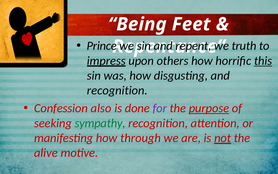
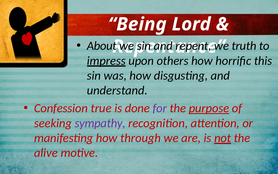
Feet: Feet -> Lord (191, 24)
Prince: Prince -> About (102, 46)
this underline: present -> none (263, 61)
recognition: recognition -> understand (117, 90)
also: also -> true (101, 108)
sympathy colour: green -> purple (100, 123)
